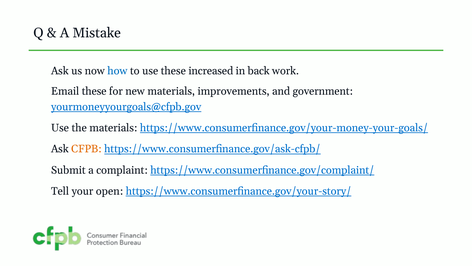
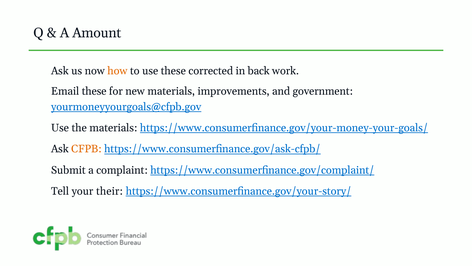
Mistake: Mistake -> Amount (97, 33)
how colour: blue -> orange (117, 71)
increased: increased -> corrected (211, 71)
open: open -> their (109, 191)
